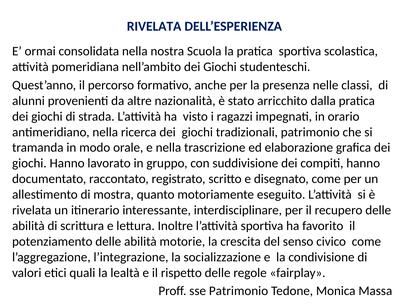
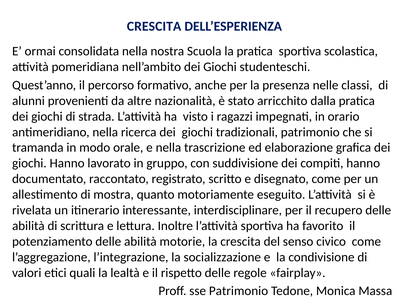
RIVELATA: RIVELATA -> CRESCITA (154, 26)
